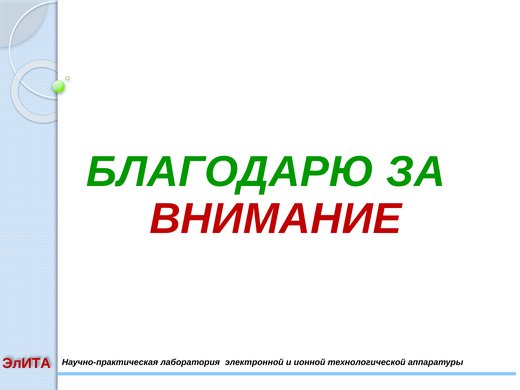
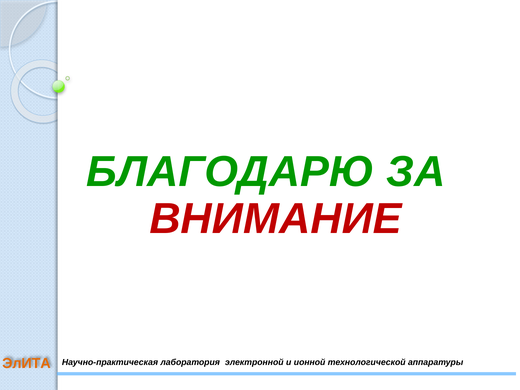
ЭлИТА colour: red -> orange (26, 363)
